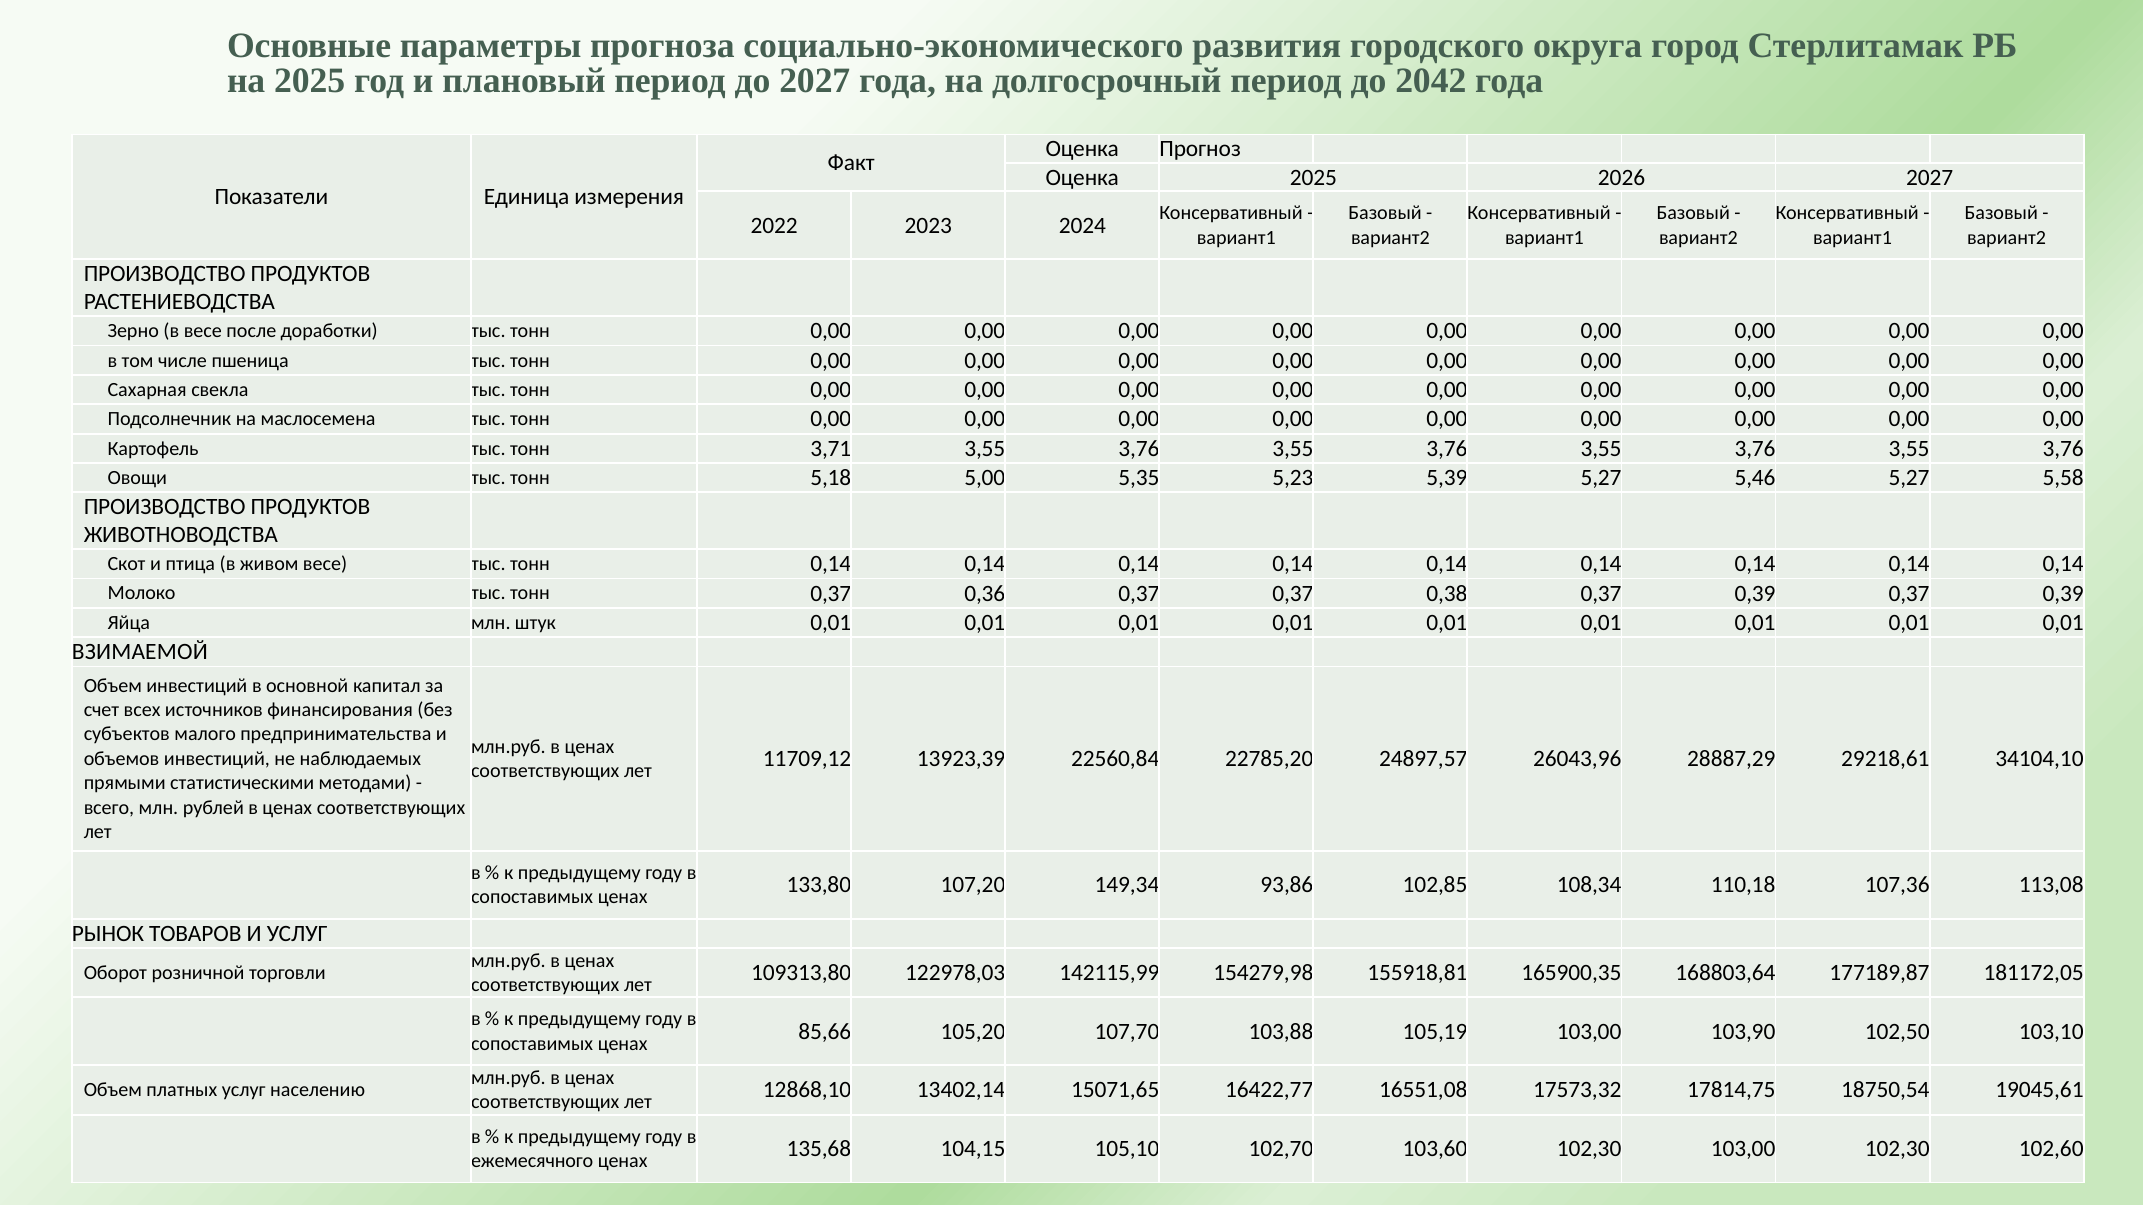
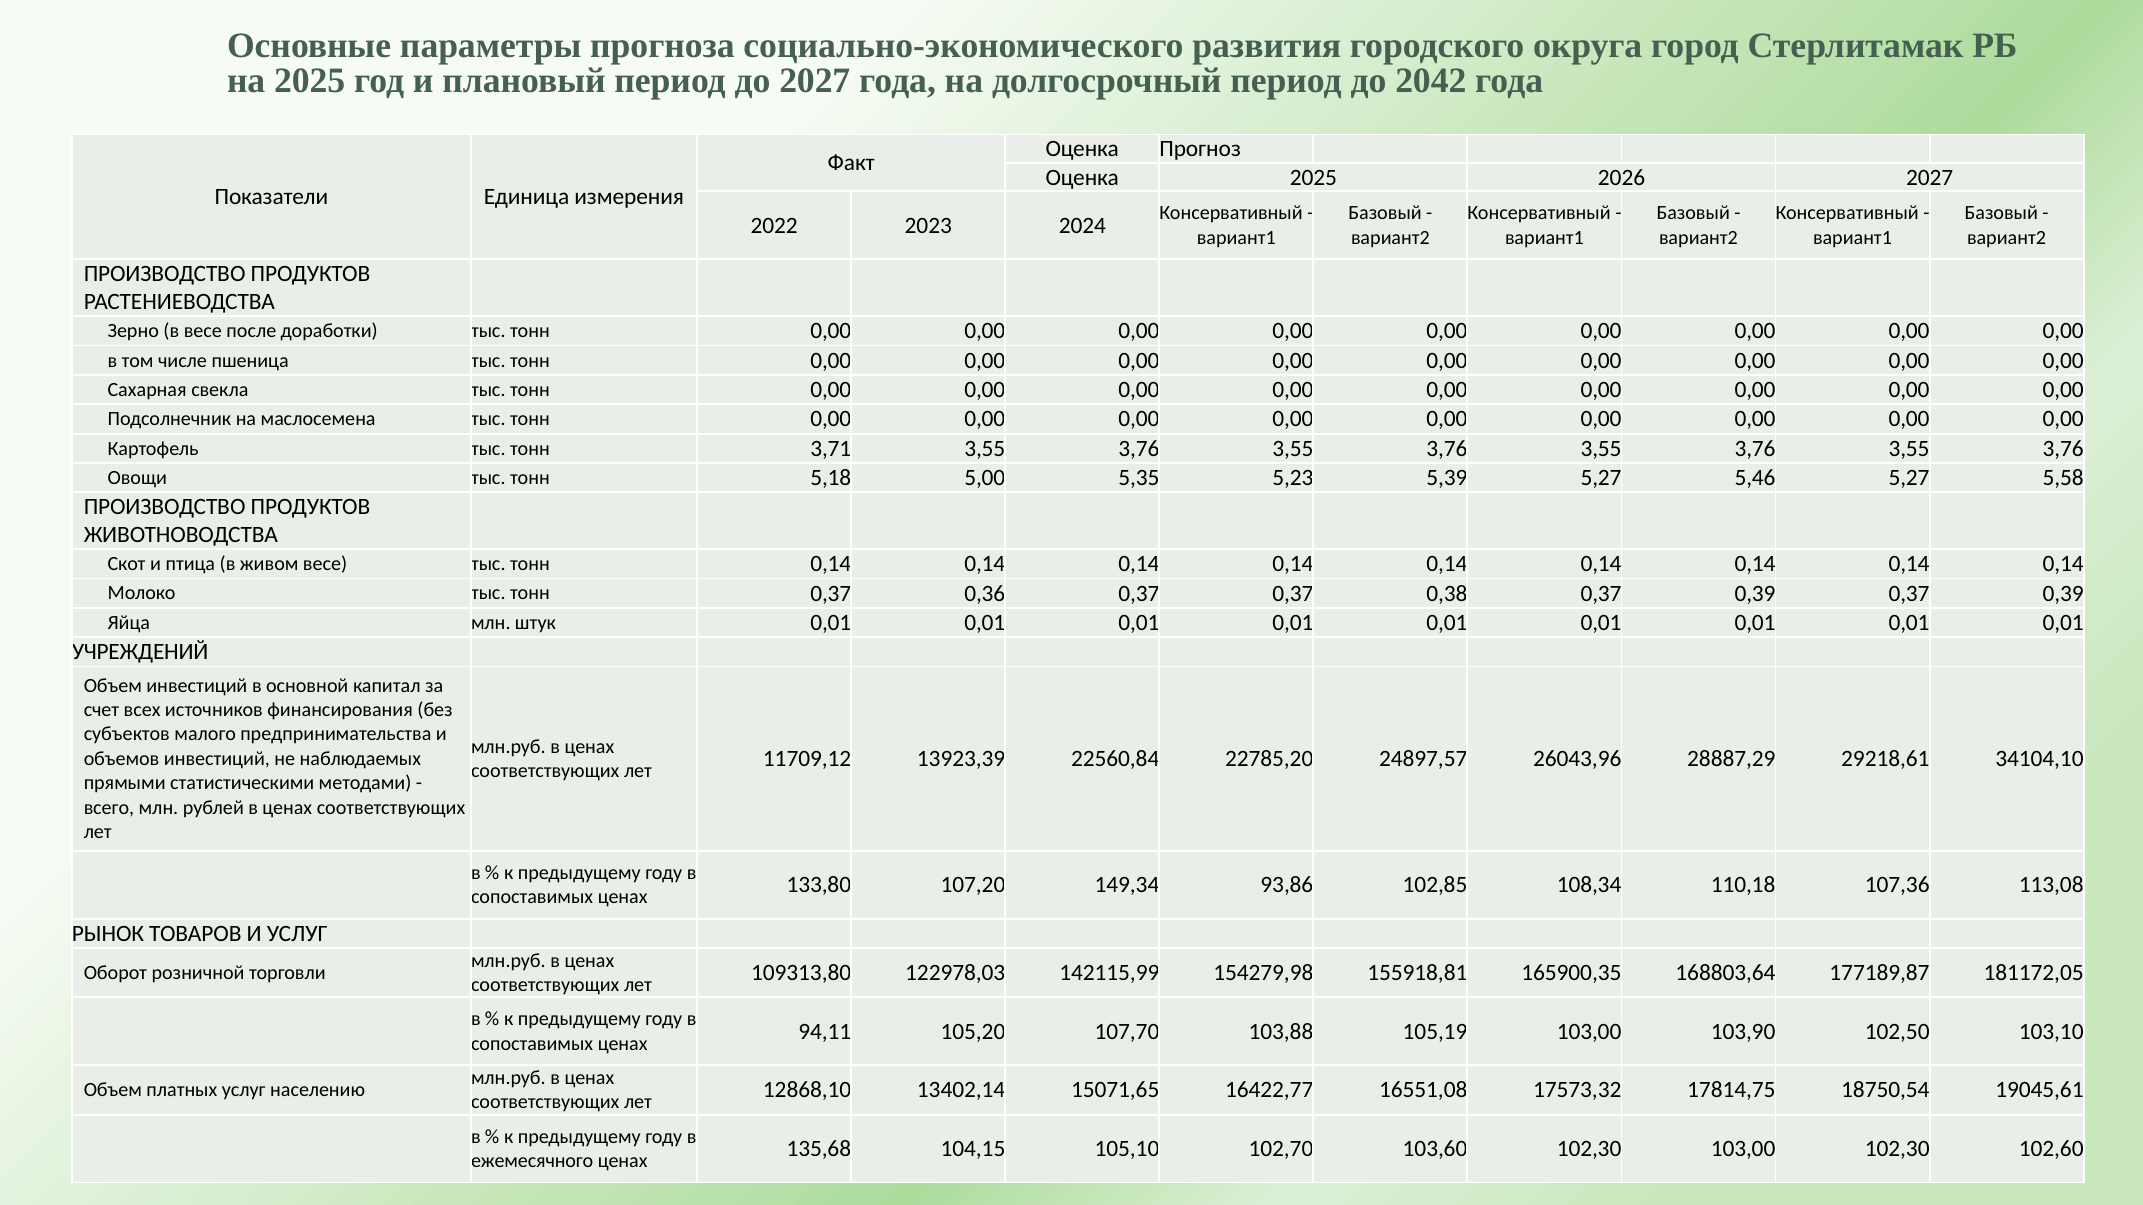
ВЗИМАЕМОЙ: ВЗИМАЕМОЙ -> УЧРЕЖДЕНИЙ (140, 652)
85,66: 85,66 -> 94,11 (825, 1032)
